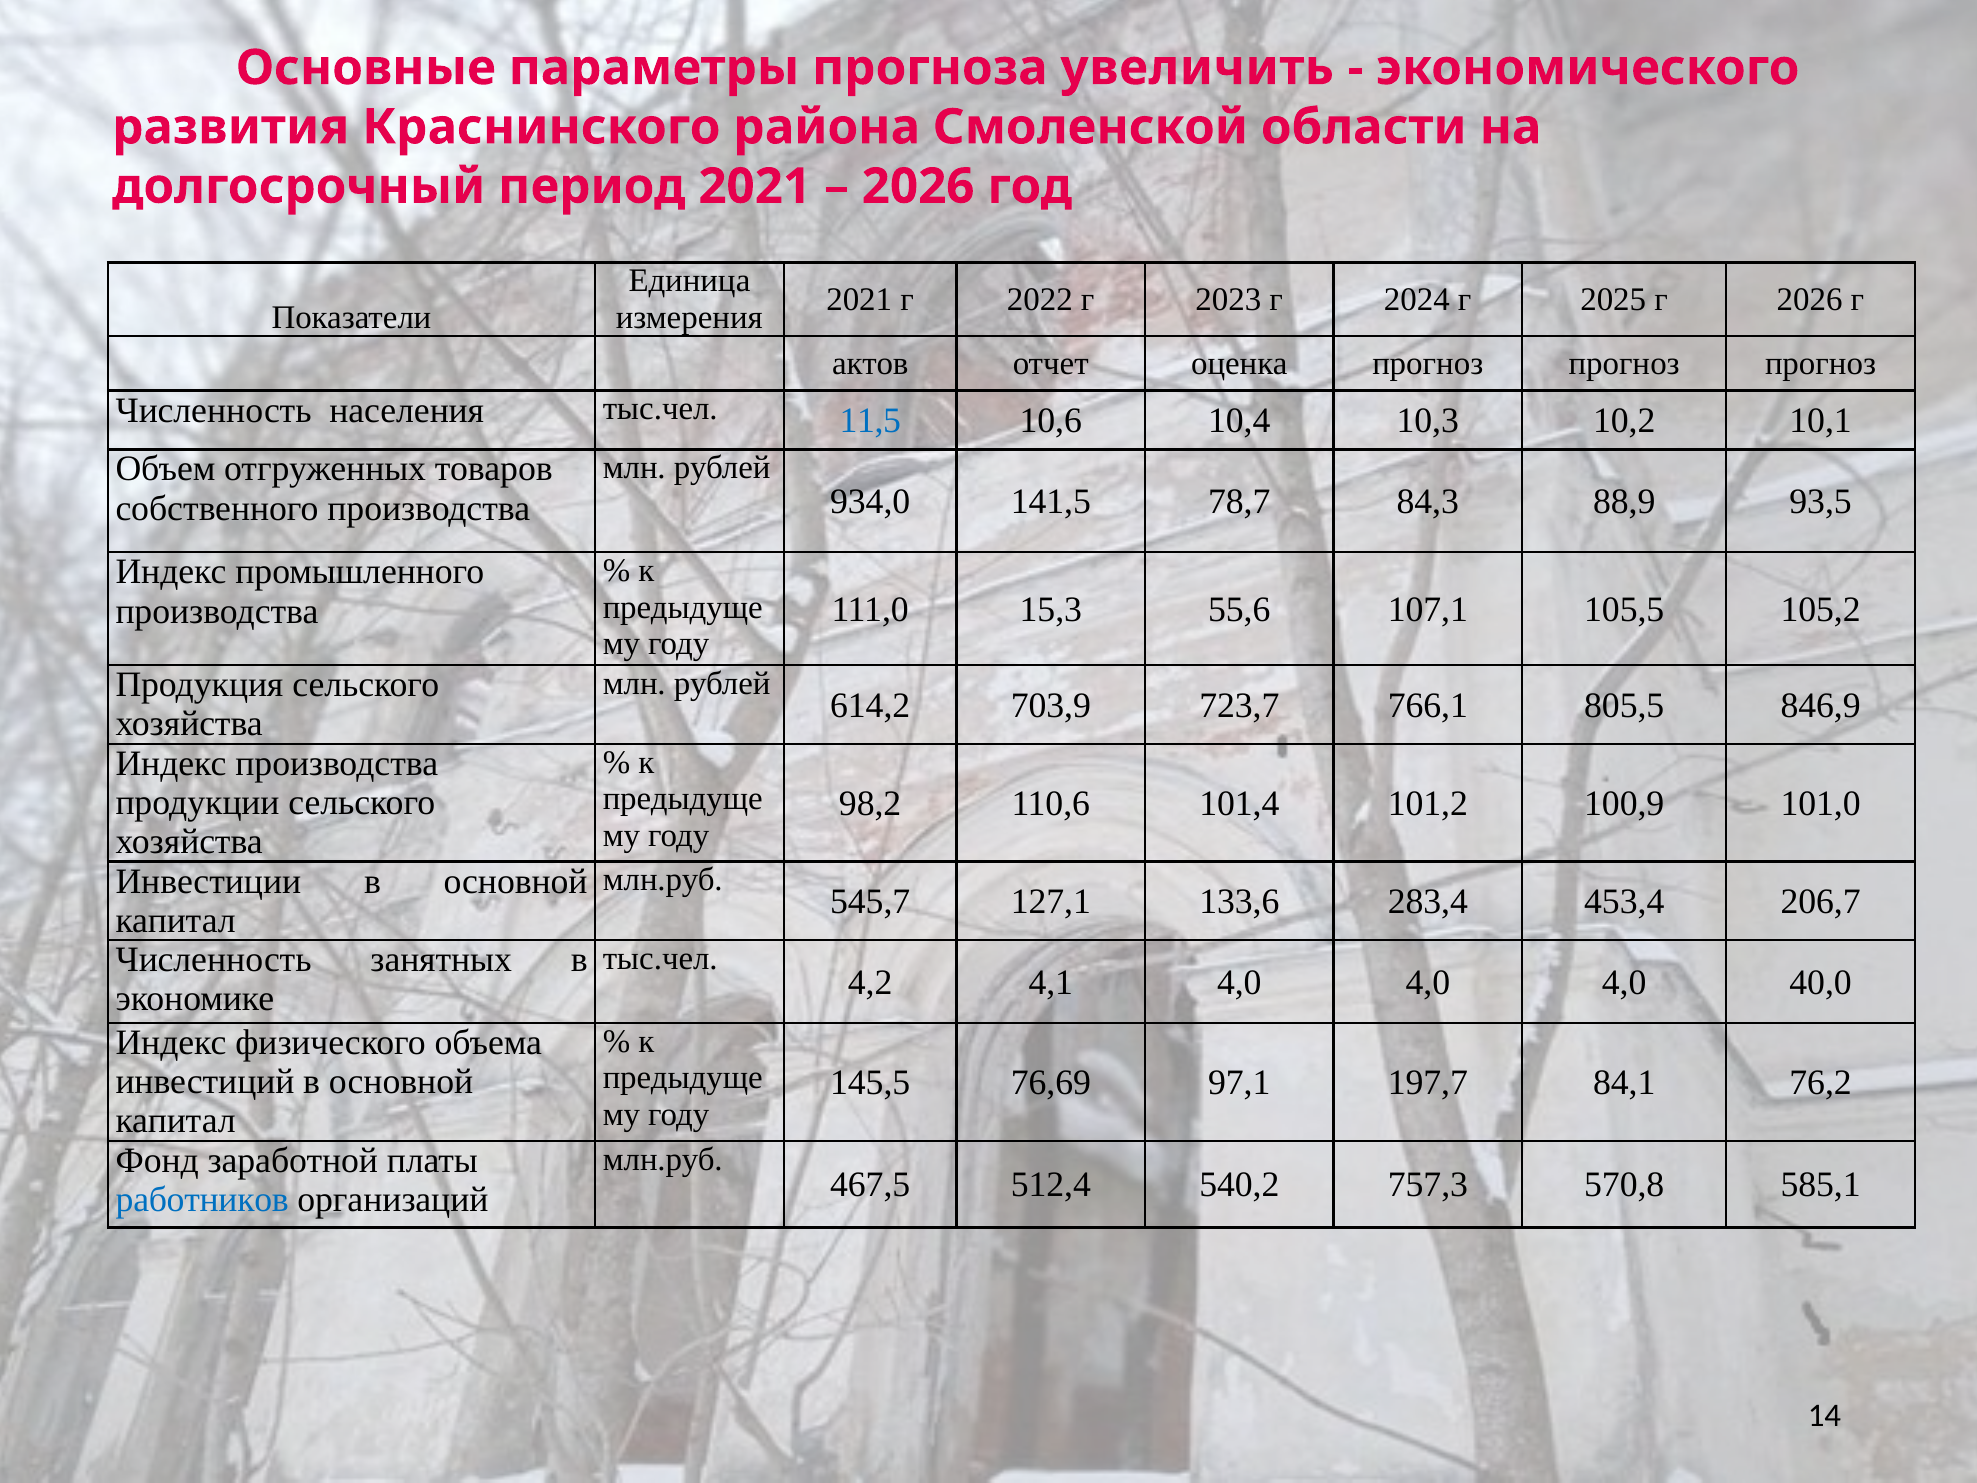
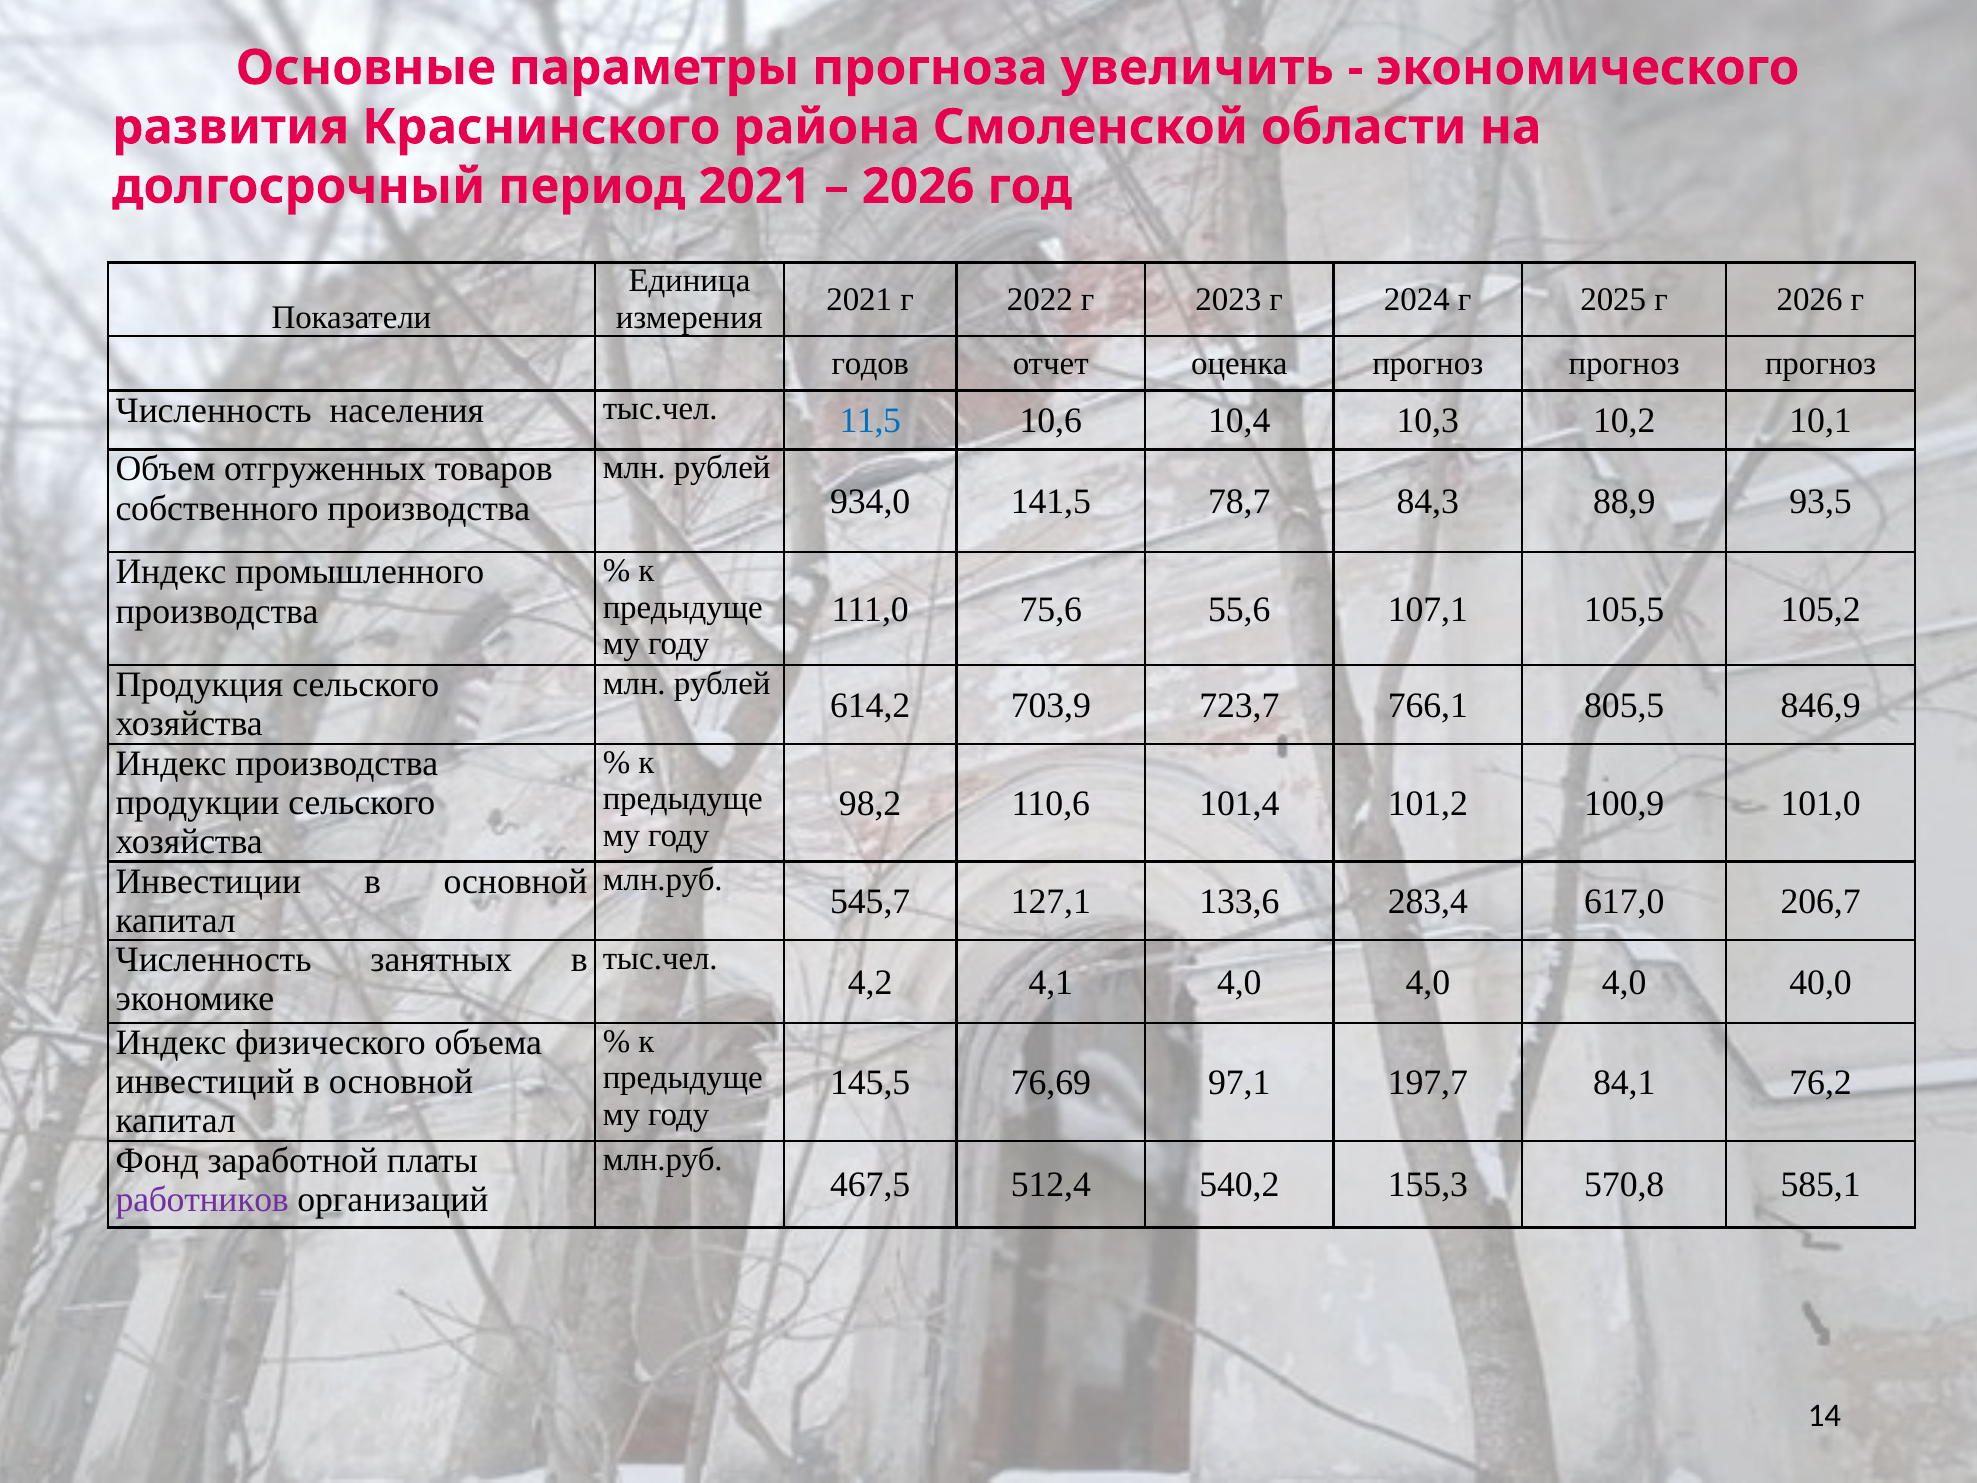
актов: актов -> годов (870, 363)
15,3: 15,3 -> 75,6 (1051, 610)
453,4: 453,4 -> 617,0 (1624, 902)
757,3: 757,3 -> 155,3 (1428, 1185)
работников colour: blue -> purple (202, 1200)
